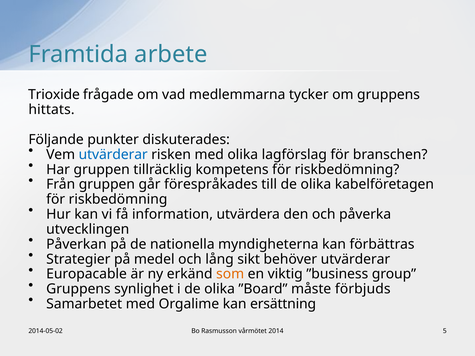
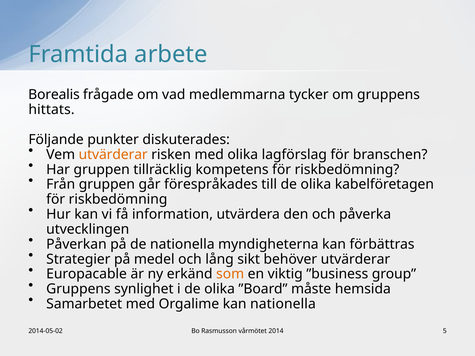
Trioxide: Trioxide -> Borealis (54, 95)
utvärderar colour: blue -> orange (113, 155)
förbjuds: förbjuds -> hemsida (363, 289)
kan ersättning: ersättning -> nationella (283, 304)
